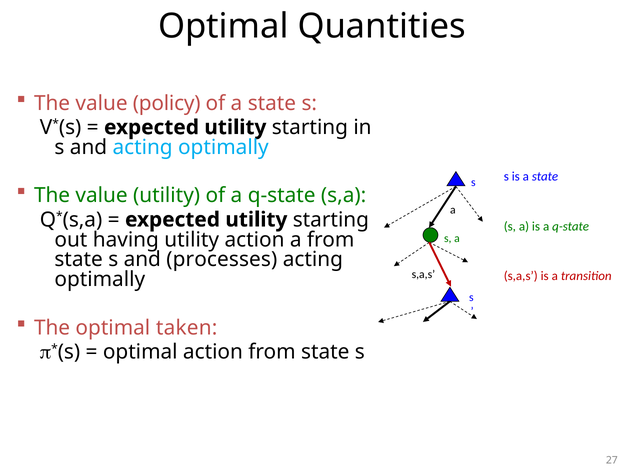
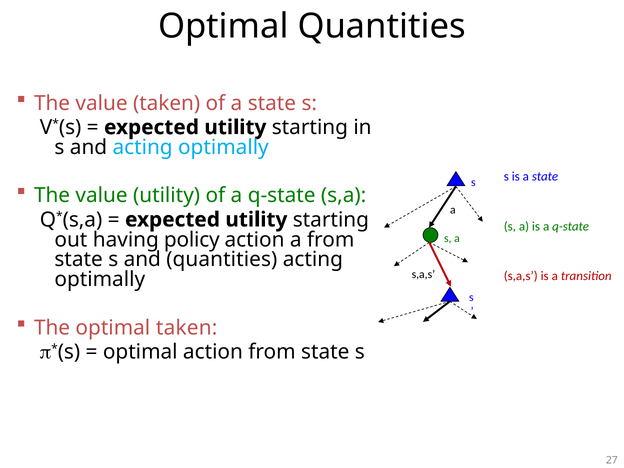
value policy: policy -> taken (167, 103)
having utility: utility -> policy (192, 240)
and processes: processes -> quantities (222, 260)
